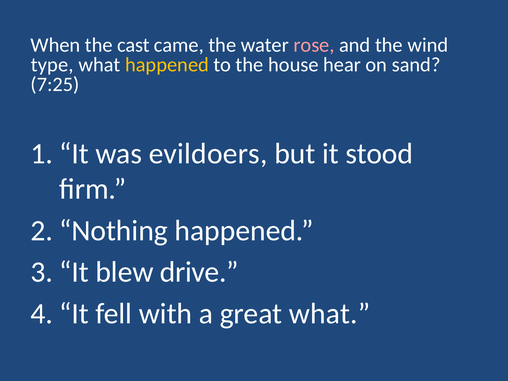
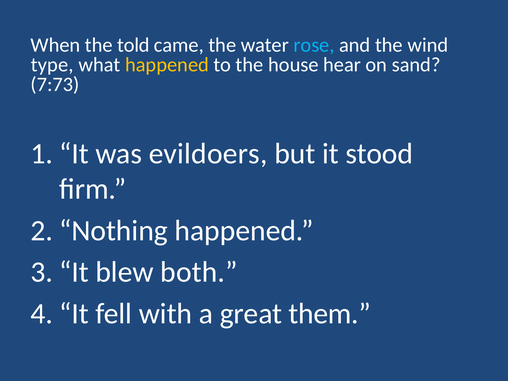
cast: cast -> told (133, 45)
rose colour: pink -> light blue (314, 45)
7:25: 7:25 -> 7:73 (55, 84)
drive: drive -> both (199, 272)
great what: what -> them (330, 314)
